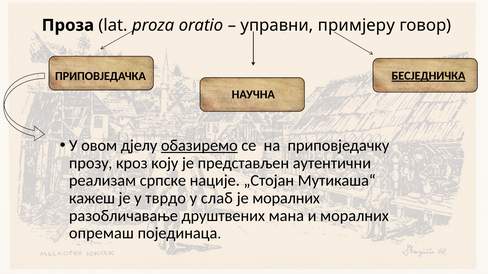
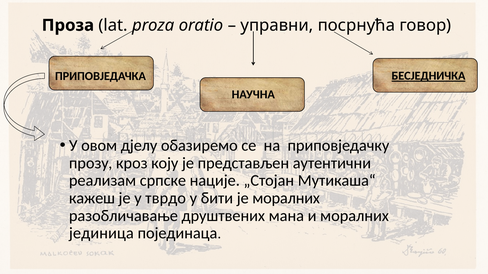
примјеру: примјеру -> посрнућа (356, 25)
обазиремо underline: present -> none (199, 146)
слаб: слаб -> бити (217, 198)
опремаш: опремаш -> јединица (101, 234)
